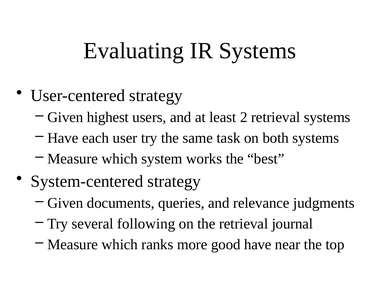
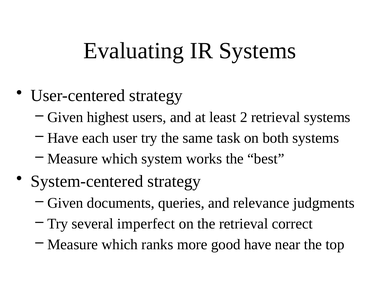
following: following -> imperfect (146, 224)
journal: journal -> correct (292, 224)
